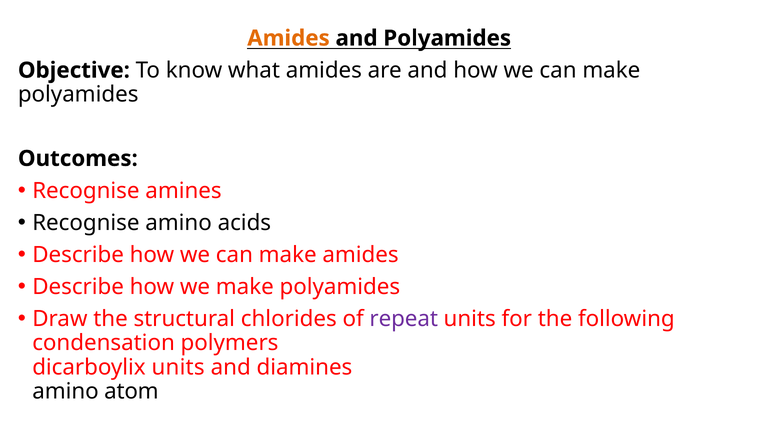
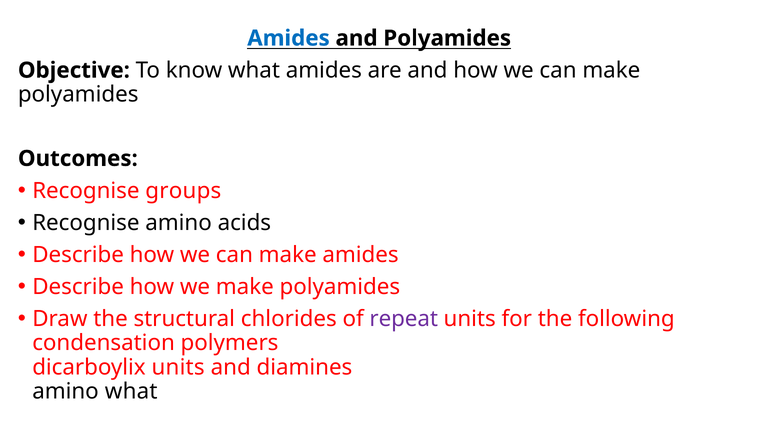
Amides colour: orange -> blue (289, 38)
amines: amines -> groups (183, 191)
amino atom: atom -> what (131, 392)
